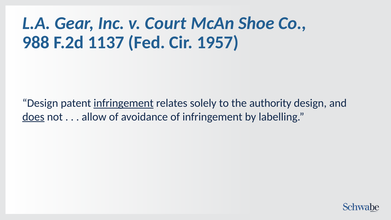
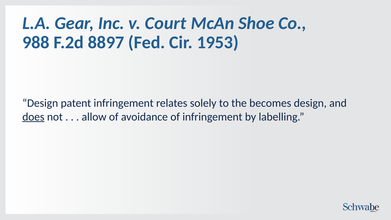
1137: 1137 -> 8897 (106, 43)
1957: 1957 -> 1953 (218, 43)
infringement underline: present -> none (124, 103)
authority: authority -> becomes (270, 103)
